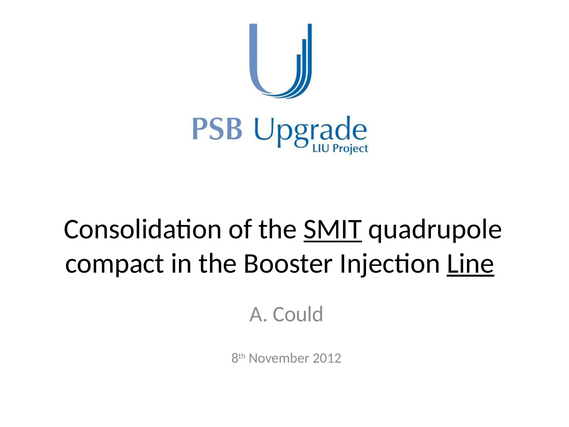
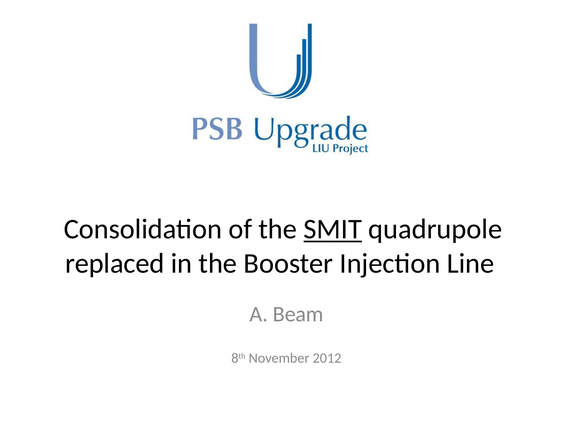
compact: compact -> replaced (115, 263)
Line underline: present -> none (471, 263)
Could: Could -> Beam (298, 314)
